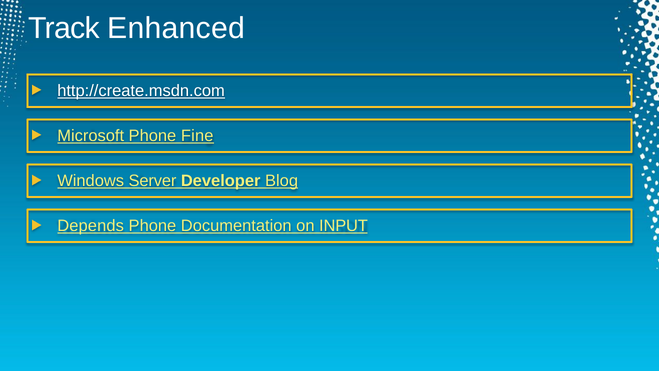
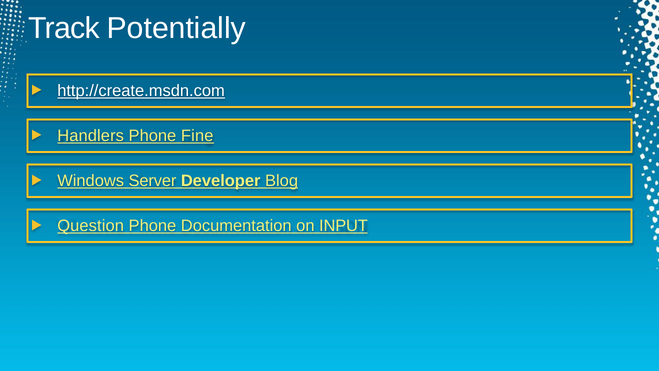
Enhanced: Enhanced -> Potentially (176, 28)
Microsoft: Microsoft -> Handlers (91, 136)
Depends: Depends -> Question (91, 226)
